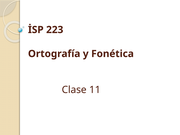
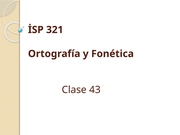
223: 223 -> 321 (55, 30)
11: 11 -> 43 (95, 90)
